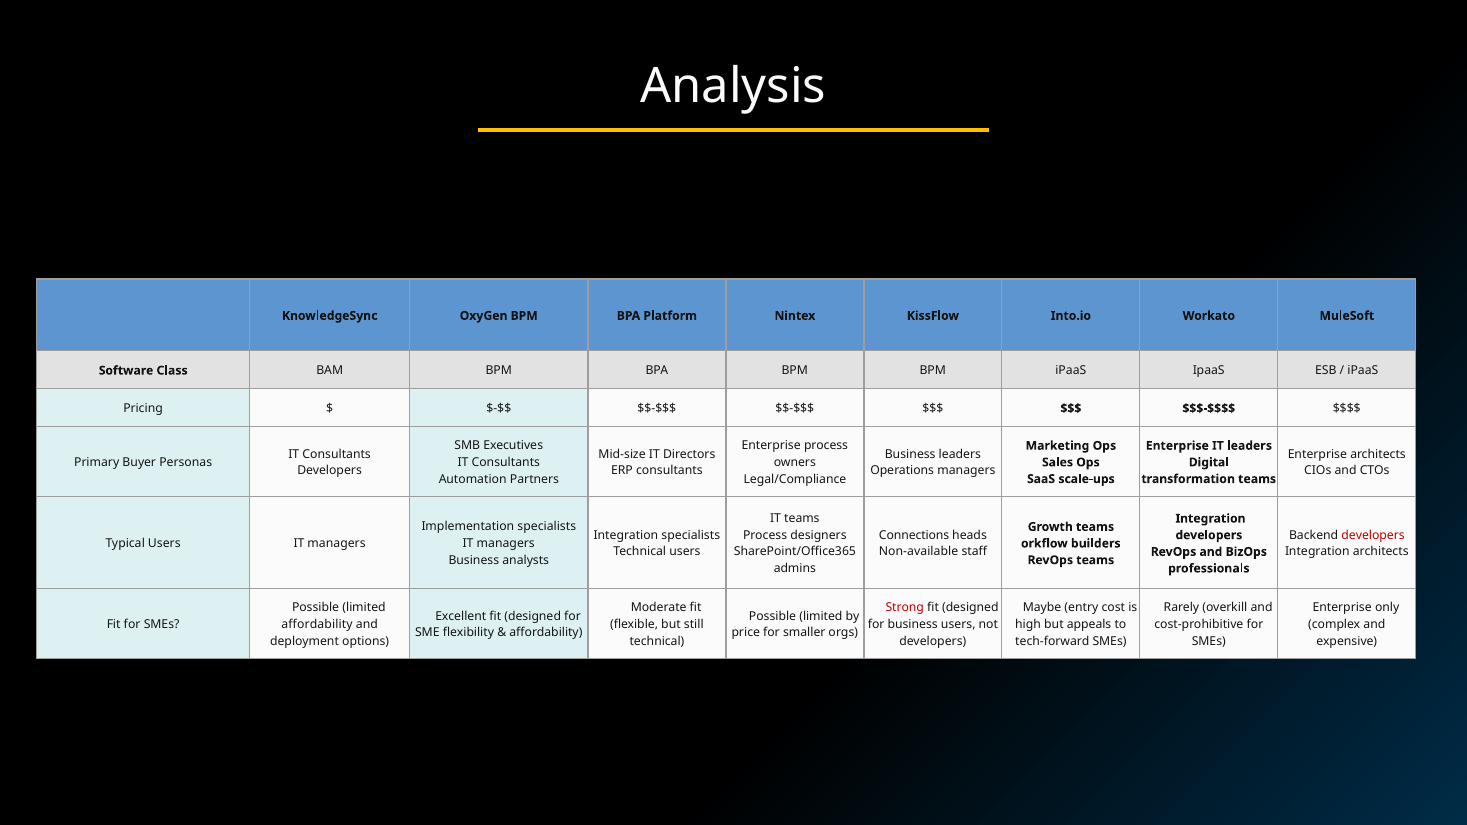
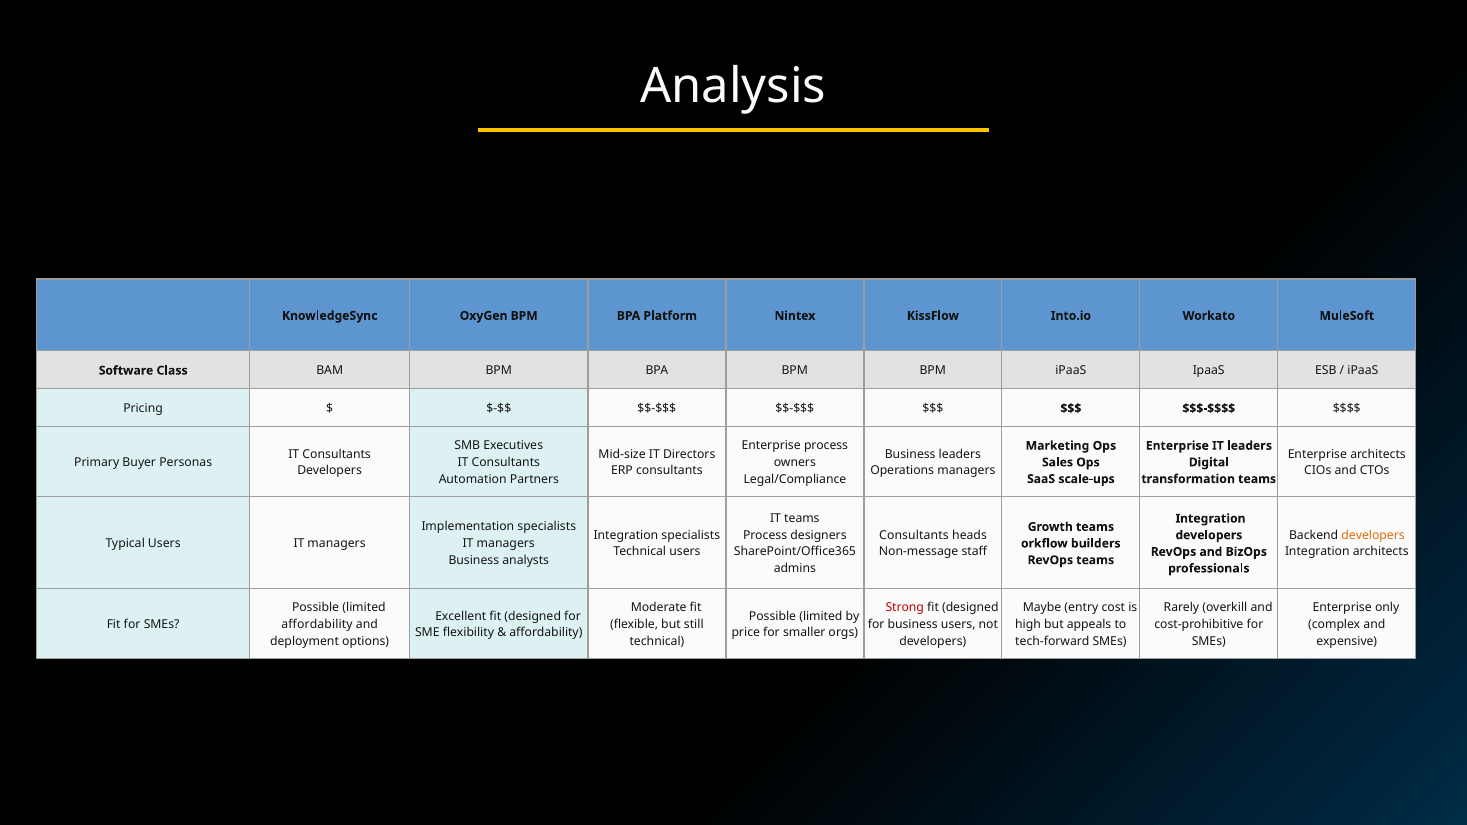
Connections: Connections -> Consultants (914, 535)
developers colour: red -> orange (1373, 535)
Non-available: Non-available -> Non-message (919, 552)
